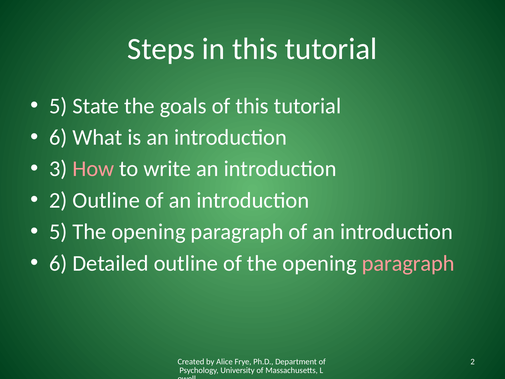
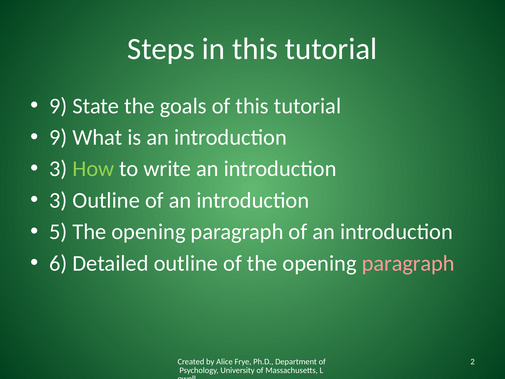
5: 5 -> 9 (58, 106)
6: 6 -> 9 (58, 137)
How colour: pink -> light green (93, 169)
2: 2 -> 3 (58, 200)
